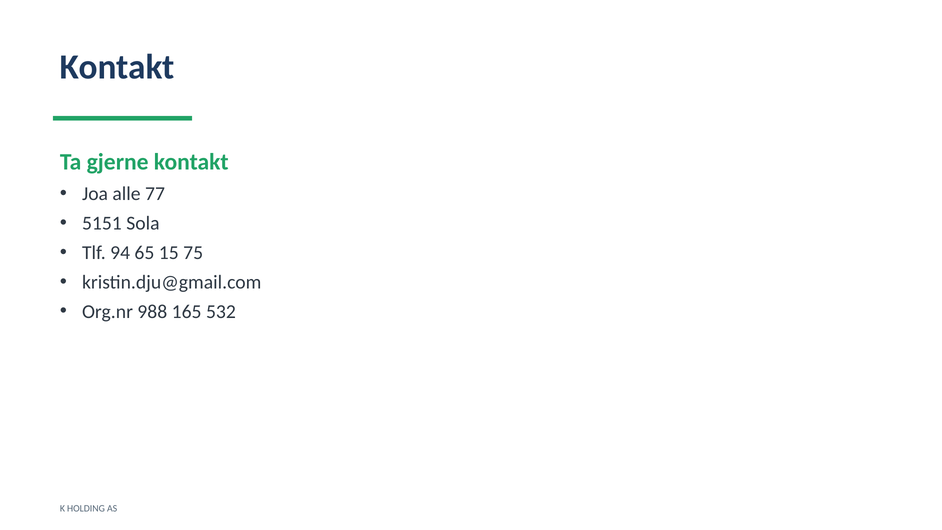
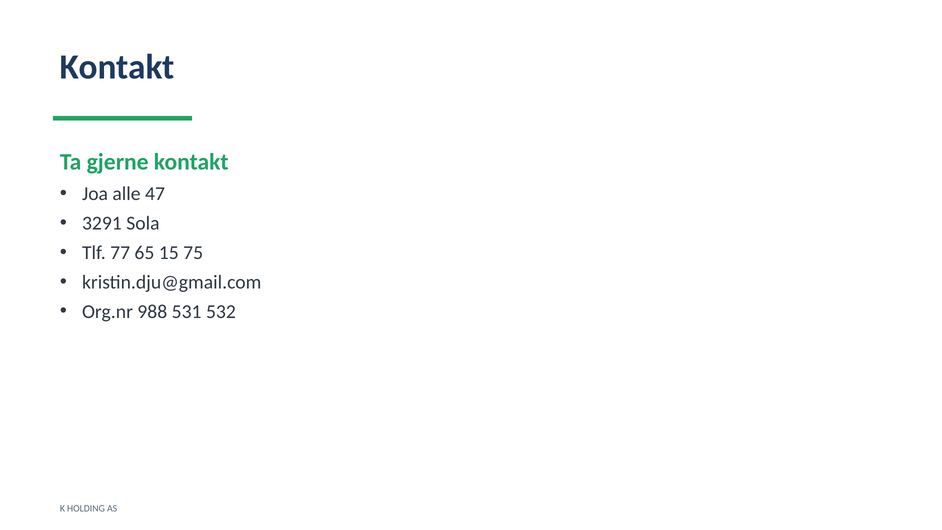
77: 77 -> 47 (155, 194)
5151: 5151 -> 3291 (102, 223)
94: 94 -> 77 (120, 253)
165: 165 -> 531 (187, 312)
